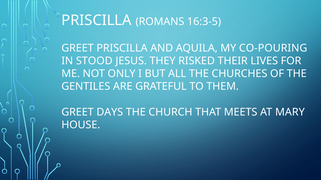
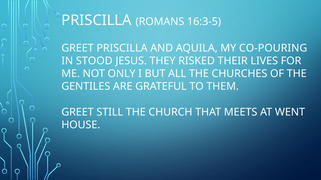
DAYS: DAYS -> STILL (110, 112)
MARY: MARY -> WENT (290, 112)
